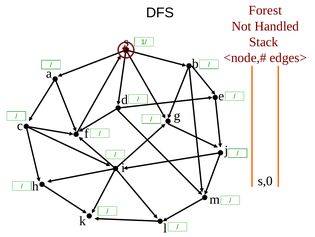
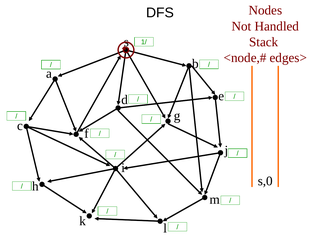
Forest: Forest -> Nodes (265, 10)
